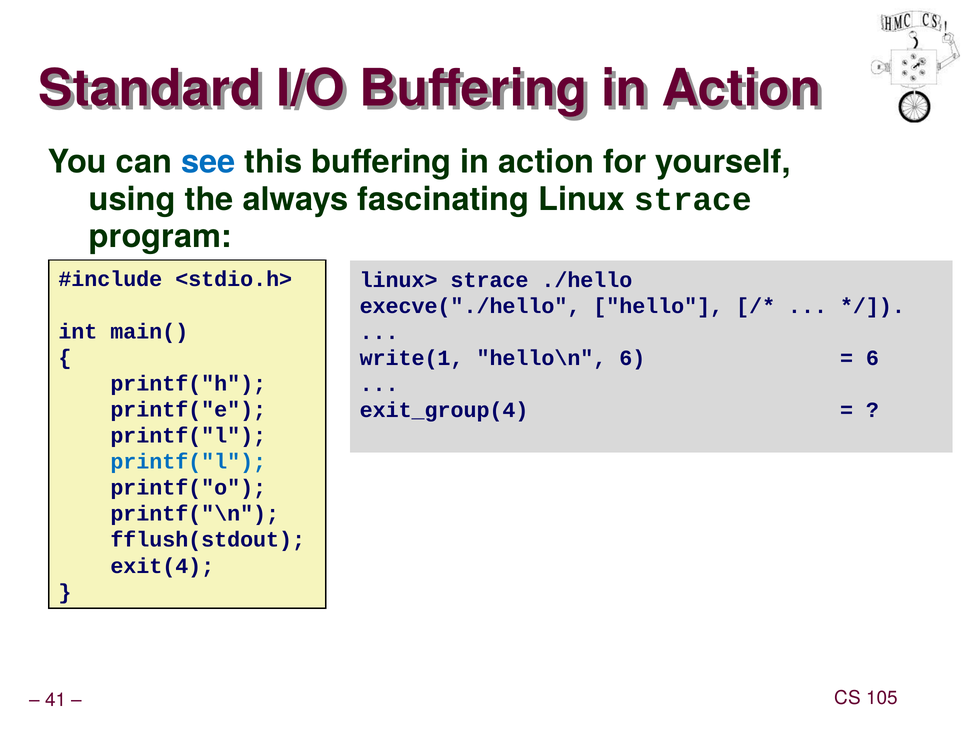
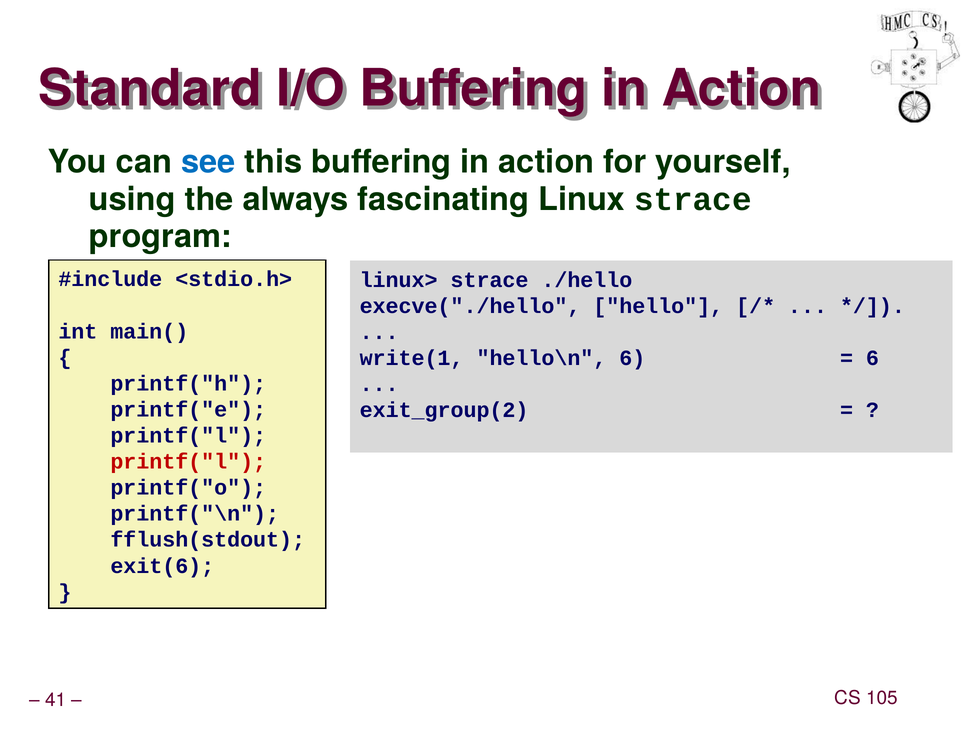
exit_group(4: exit_group(4 -> exit_group(2 (444, 410)
printf("l colour: blue -> red (188, 461)
exit(4: exit(4 -> exit(6 (162, 566)
